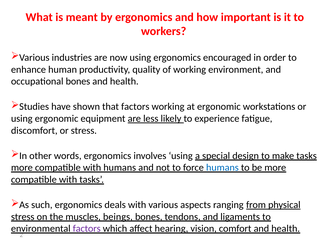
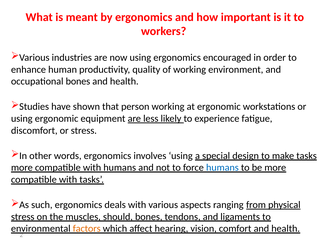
that factors: factors -> person (135, 107)
beings: beings -> should (118, 217)
factors colour: purple -> orange (87, 229)
